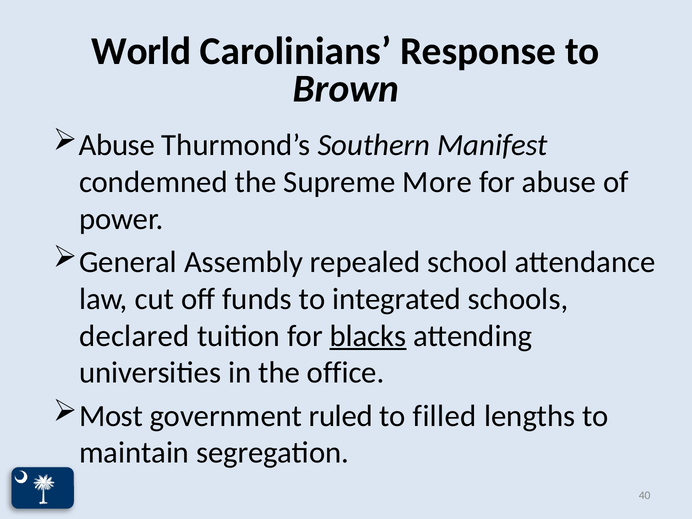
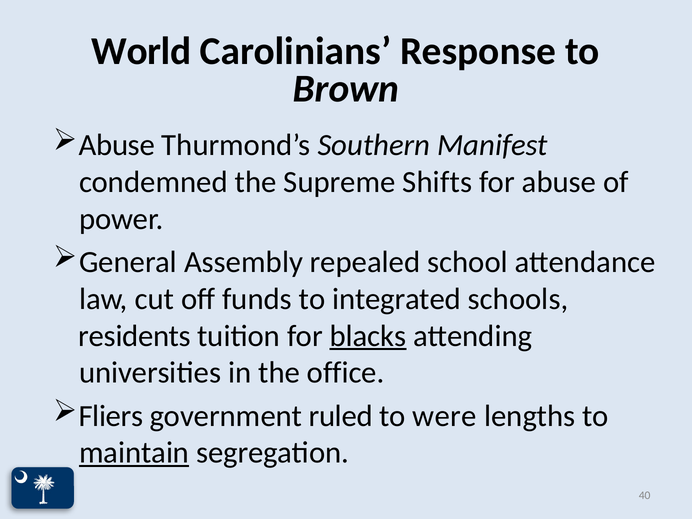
More: More -> Shifts (437, 182)
declared: declared -> residents (135, 336)
Most: Most -> Fliers (111, 416)
filled: filled -> were (445, 416)
maintain underline: none -> present (134, 453)
